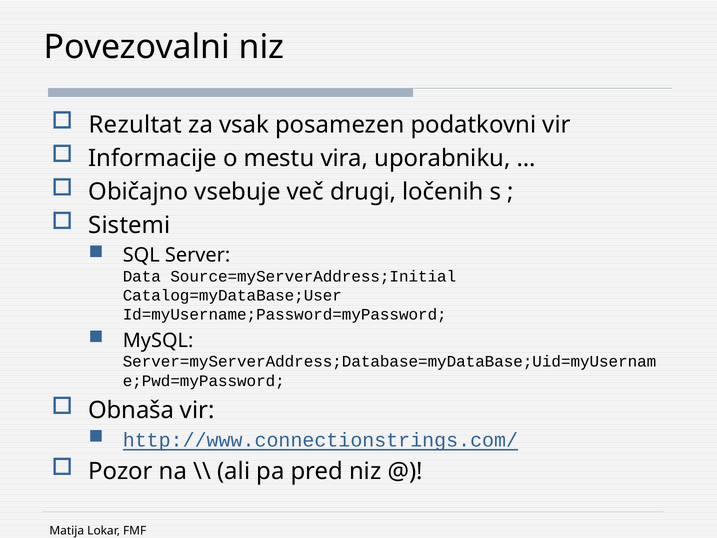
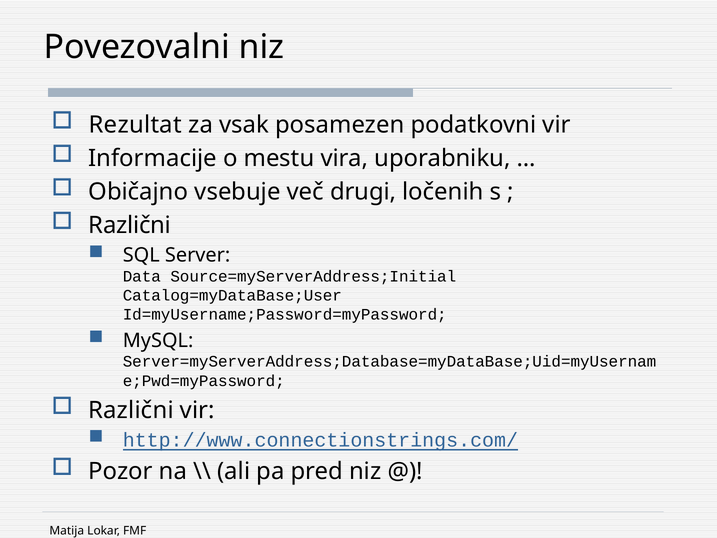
Sistemi: Sistemi -> Različni (130, 225)
Obnaša: Obnaša -> Različni (131, 410)
